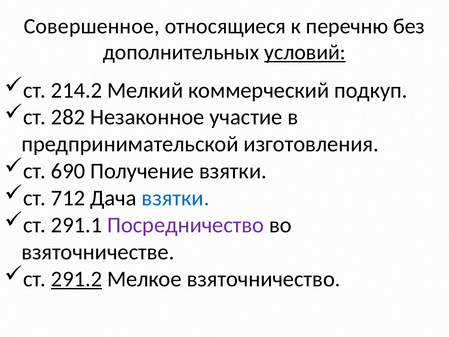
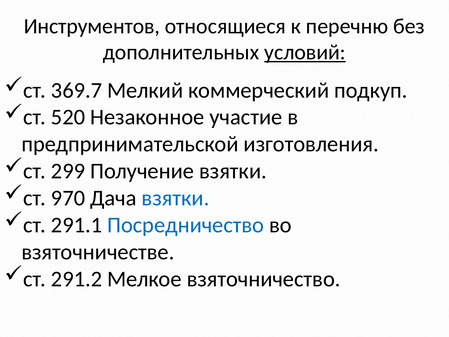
Совершенное: Совершенное -> Инструментов (92, 26)
214.2: 214.2 -> 369.7 (77, 90)
282: 282 -> 520 (68, 117)
690: 690 -> 299 (68, 171)
712: 712 -> 970 (68, 198)
Посредничество colour: purple -> blue (186, 225)
291.2 underline: present -> none (77, 279)
